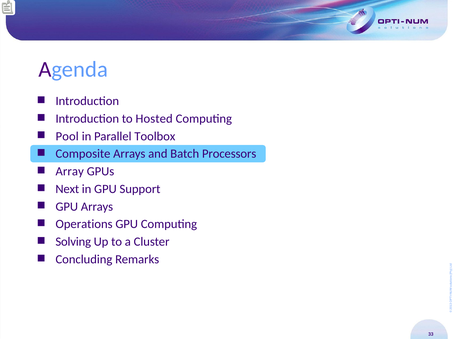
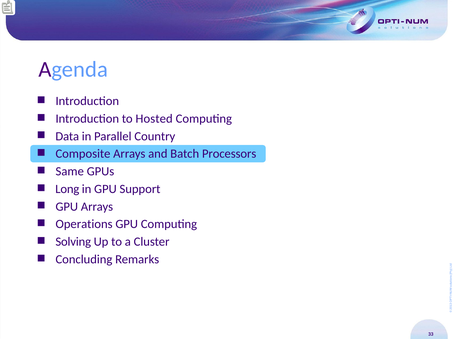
Pool: Pool -> Data (67, 137)
Toolbox: Toolbox -> Country (155, 137)
Array: Array -> Same (70, 172)
Next: Next -> Long (67, 189)
